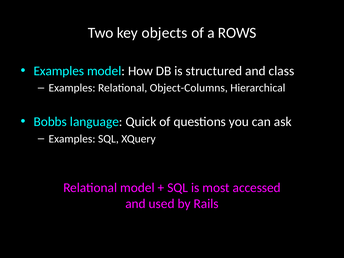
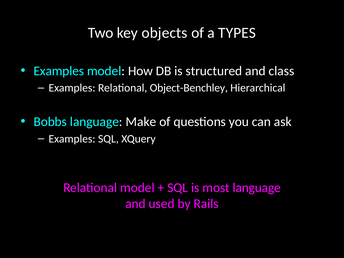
ROWS: ROWS -> TYPES (237, 33)
Object-Columns: Object-Columns -> Object-Benchley (189, 88)
Quick: Quick -> Make (141, 122)
most accessed: accessed -> language (257, 188)
